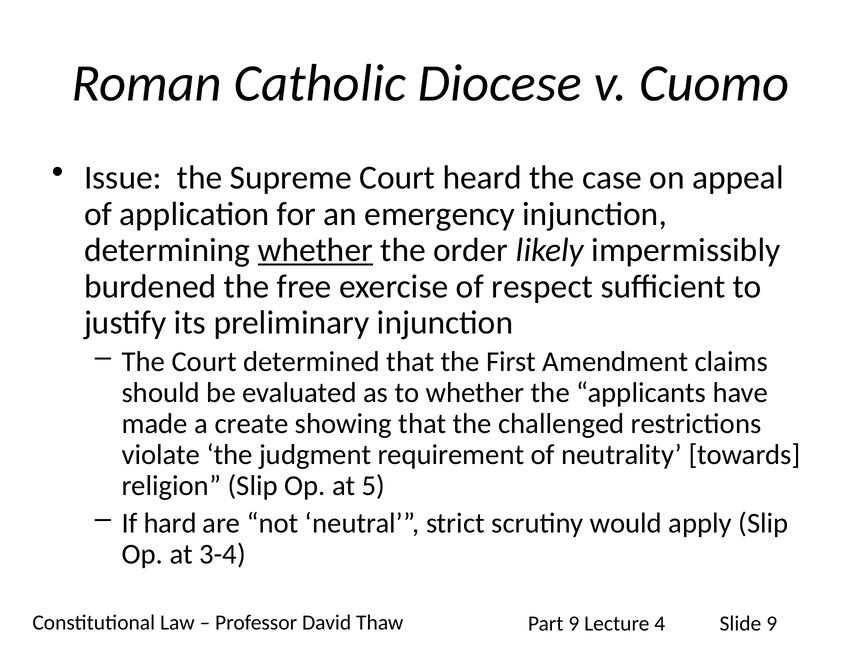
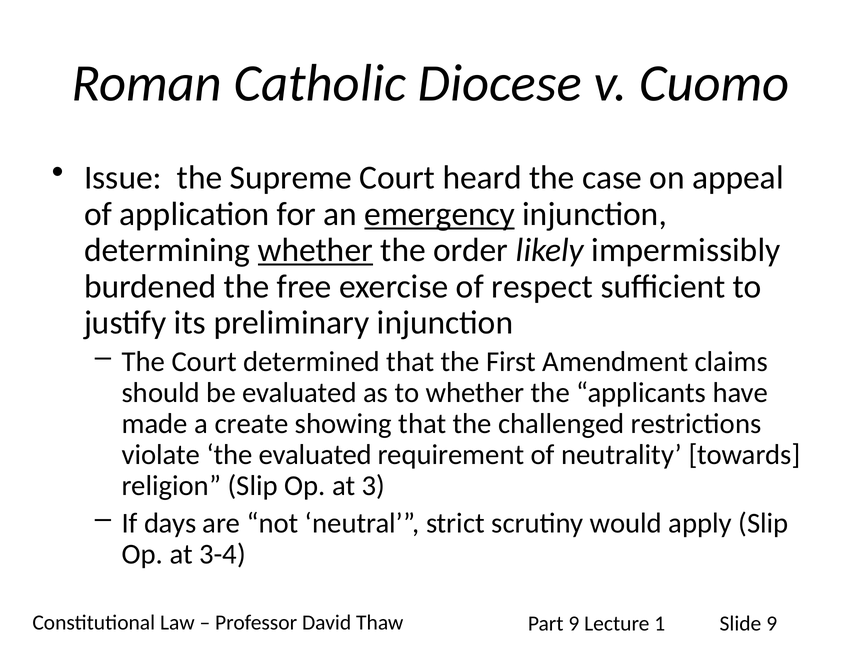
emergency underline: none -> present (440, 214)
the judgment: judgment -> evaluated (315, 455)
5: 5 -> 3 (373, 486)
hard: hard -> days (170, 523)
4: 4 -> 1 (660, 623)
